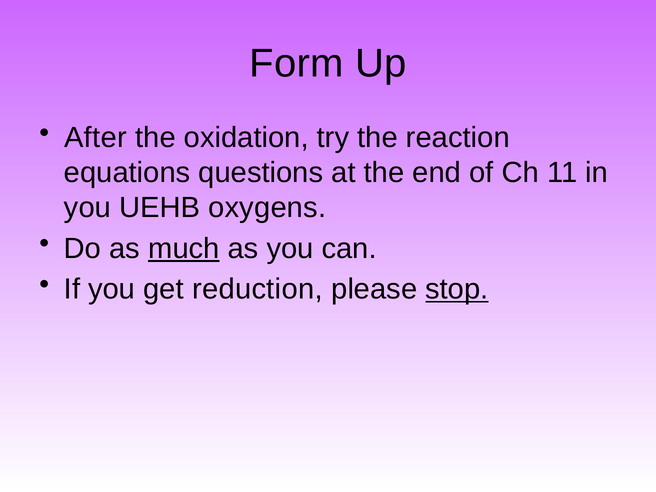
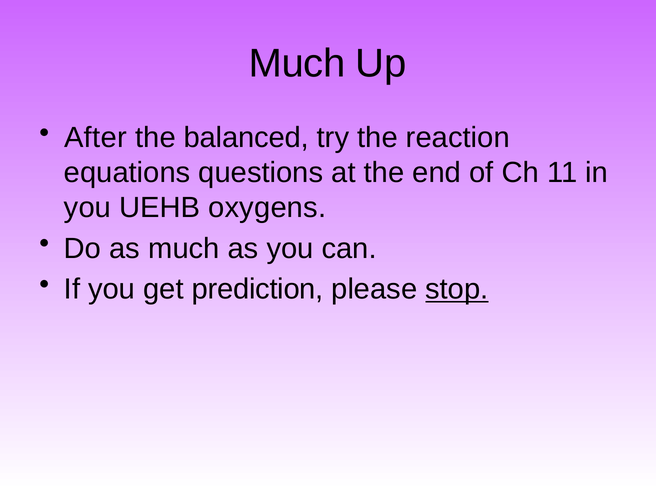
Form: Form -> Much (297, 64)
oxidation: oxidation -> balanced (246, 138)
much underline: present -> none (184, 248)
reduction: reduction -> prediction (258, 289)
